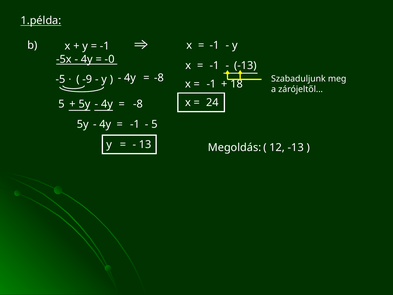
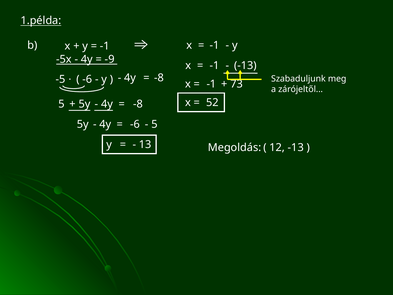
-0: -0 -> -9 (110, 59)
-9: -9 -> -6 (87, 79)
18: 18 -> 73 (237, 84)
24: 24 -> 52 (212, 102)
-1: -1 -> -6 (135, 124)
